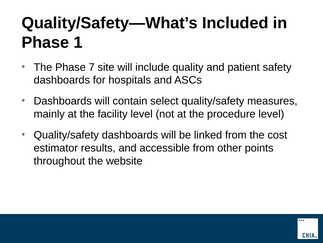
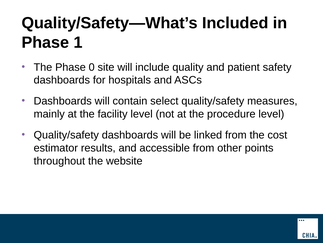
7: 7 -> 0 (92, 67)
